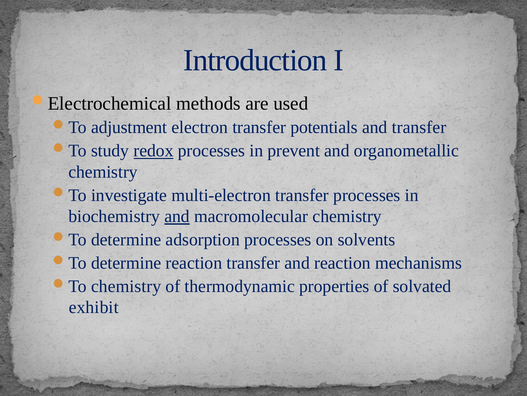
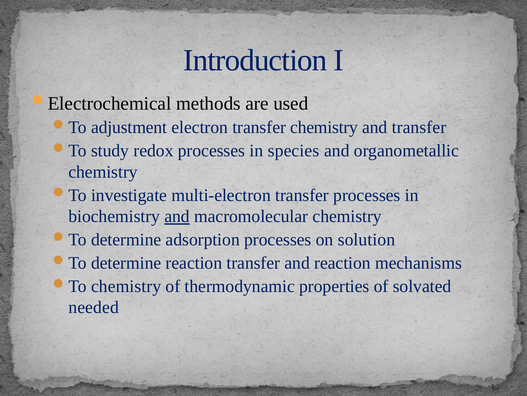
transfer potentials: potentials -> chemistry (324, 127)
redox underline: present -> none (153, 151)
prevent: prevent -> species (294, 151)
solvents: solvents -> solution (366, 239)
exhibit: exhibit -> needed (94, 307)
